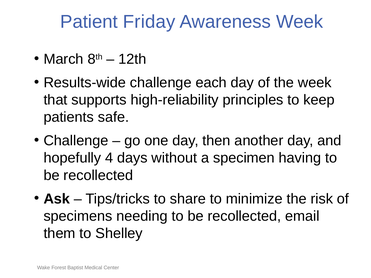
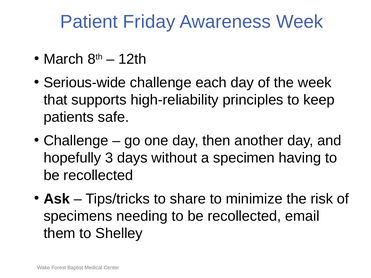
Results-wide: Results-wide -> Serious-wide (85, 83)
4: 4 -> 3 (109, 158)
